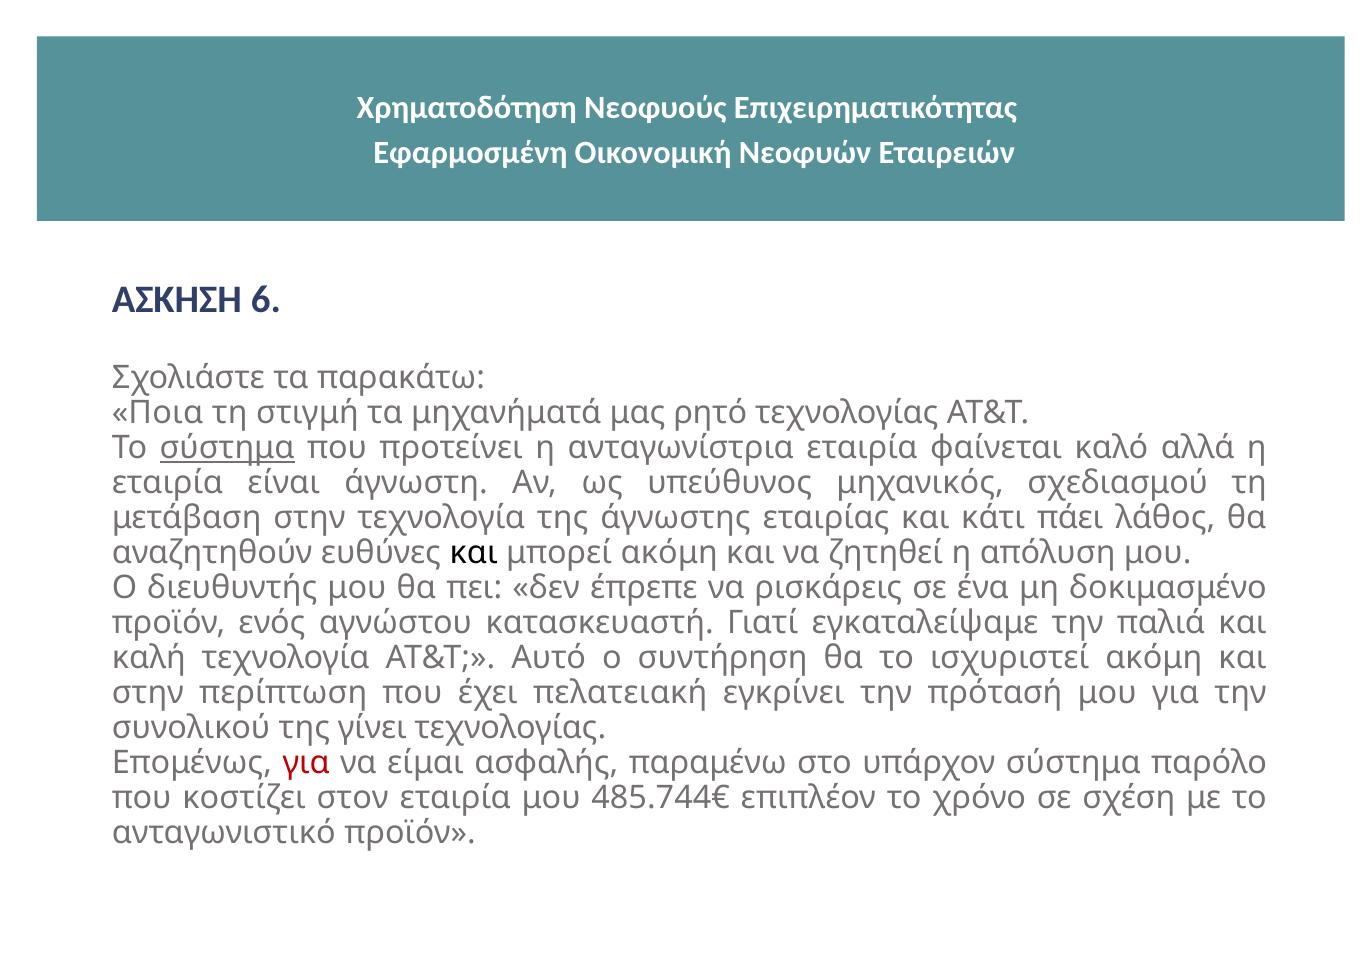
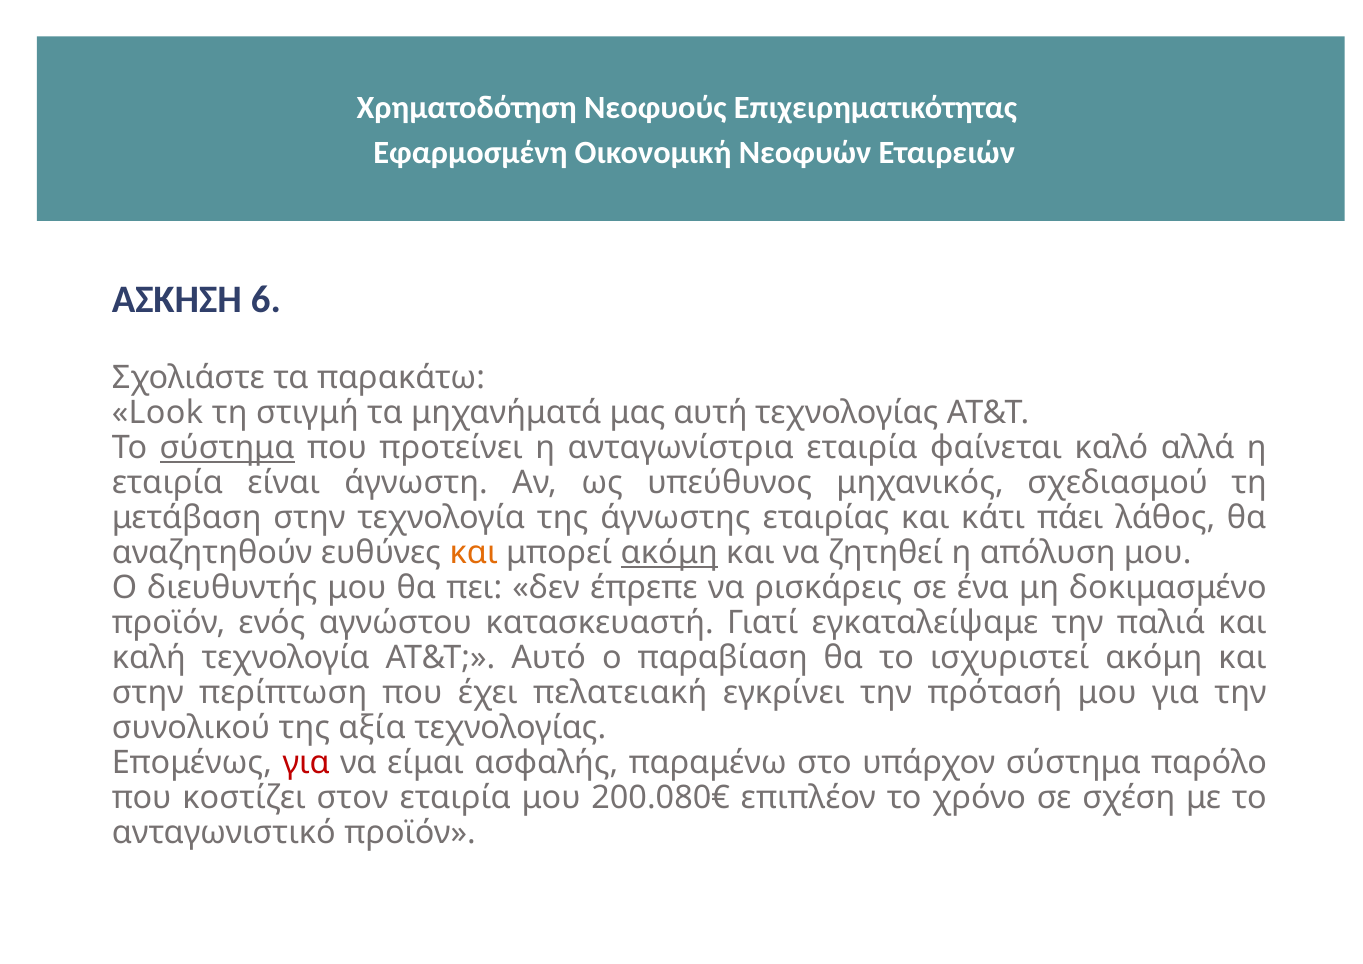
Ποια: Ποια -> Look (158, 413)
ρητό: ρητό -> αυτή (710, 413)
και colour: black -> orange (474, 553)
ακόμη underline: none -> present (669, 553)
συντήρηση: συντήρηση -> παραβίαση (723, 658)
γίνει: γίνει -> αξία (372, 728)
485.744€: 485.744€ -> 200.080€ (661, 798)
